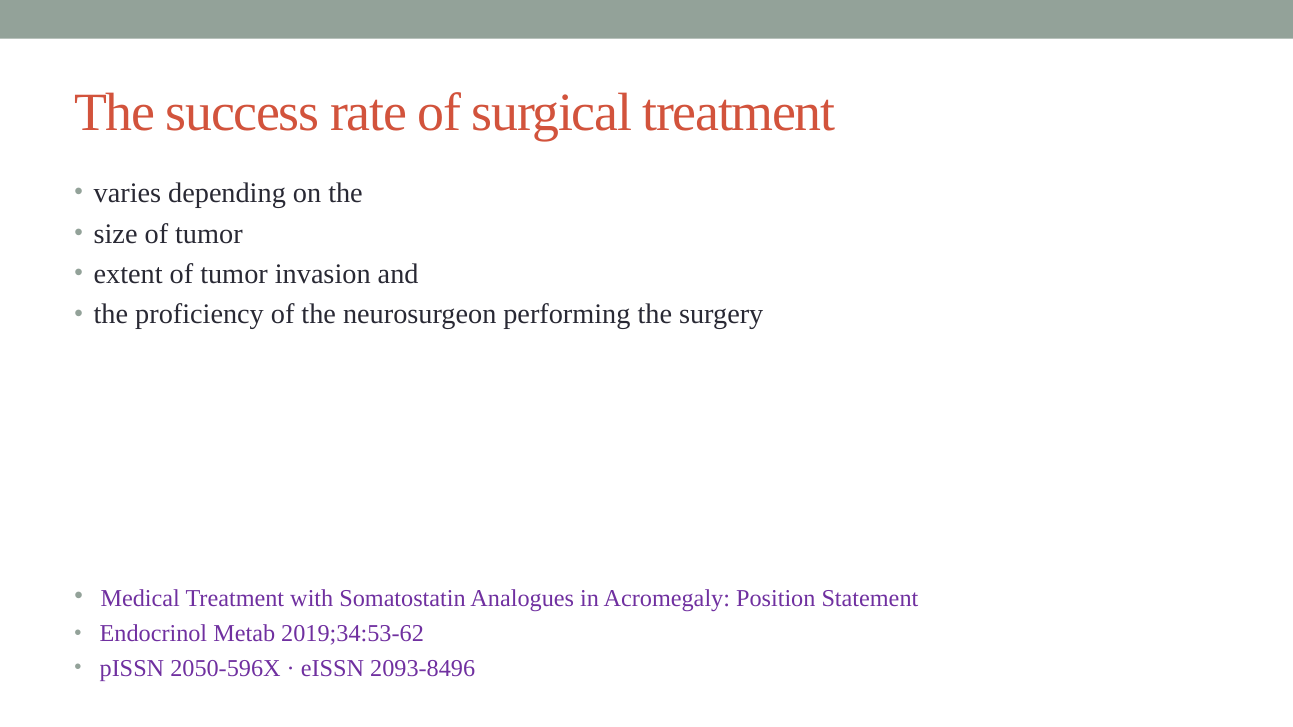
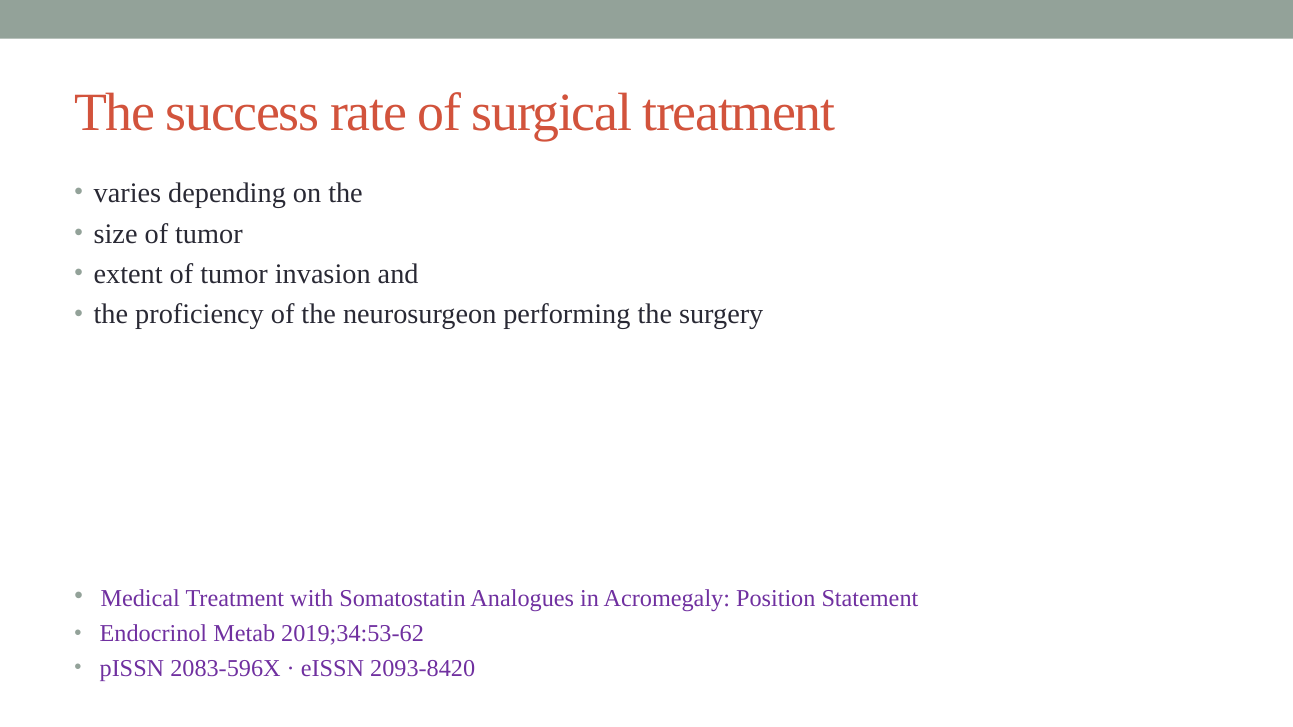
2050-596X: 2050-596X -> 2083-596X (225, 669)
2093-8496: 2093-8496 -> 2093-8420 (423, 669)
